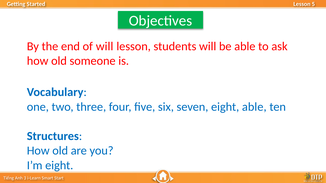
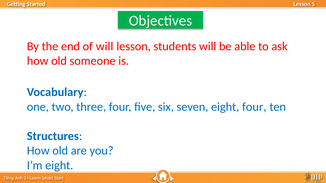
eight able: able -> four (254, 107)
